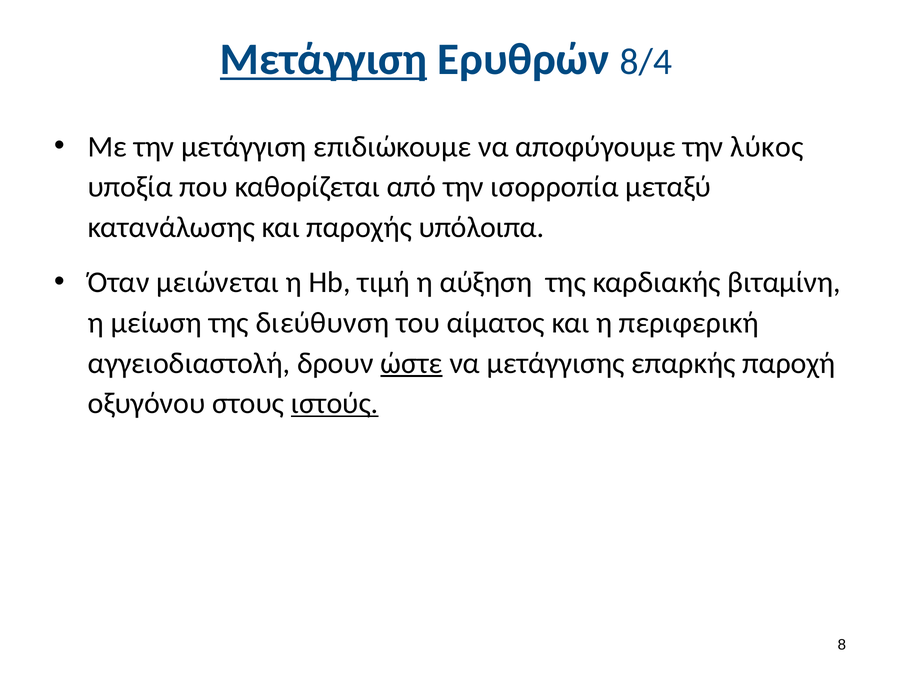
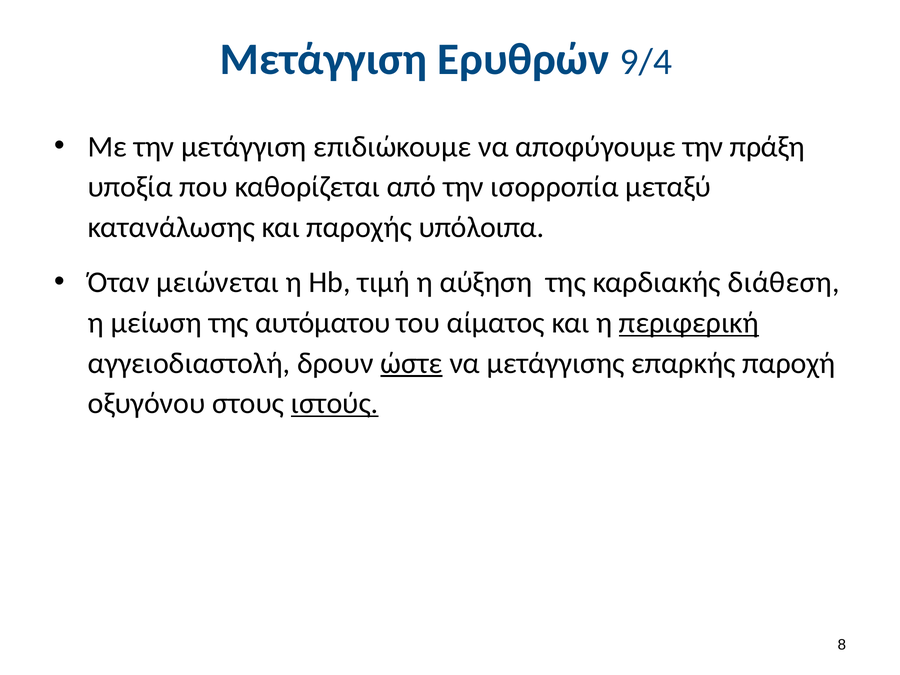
Μετάγγιση underline: present -> none (324, 59)
8/4: 8/4 -> 9/4 (646, 62)
λύκος: λύκος -> πράξη (767, 147)
βιταμίνη: βιταμίνη -> διάθεση (784, 283)
διεύθυνση: διεύθυνση -> αυτόματου (323, 323)
περιφερική underline: none -> present (689, 323)
